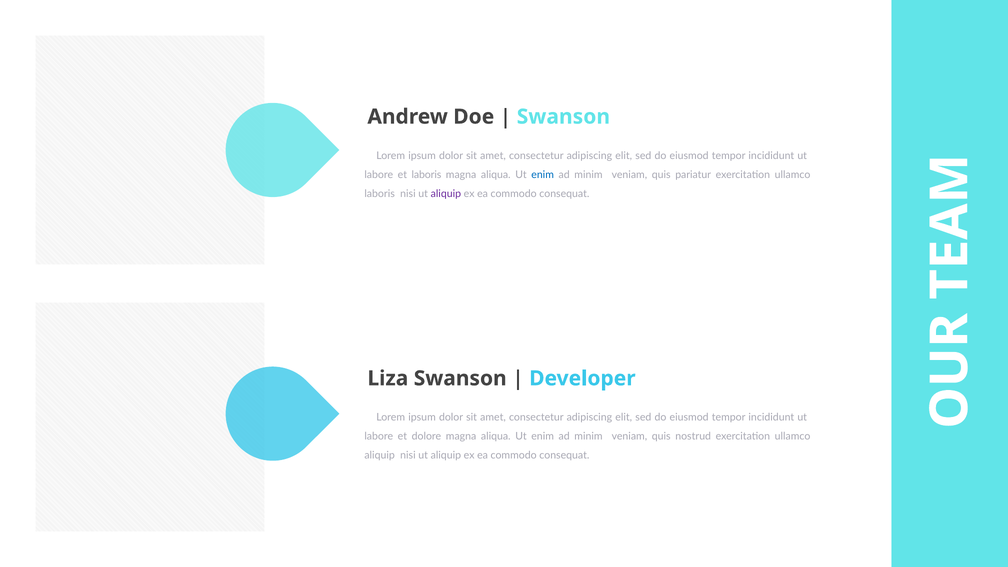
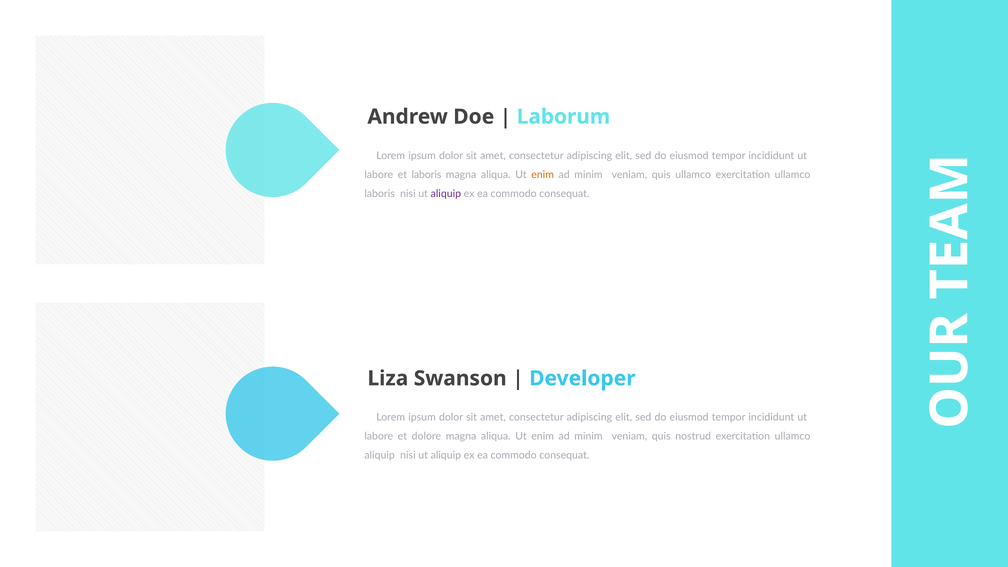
Swanson: Swanson -> Laborum (563, 117)
enim colour: blue -> orange (543, 175)
quis pariatur: pariatur -> ullamco (693, 175)
